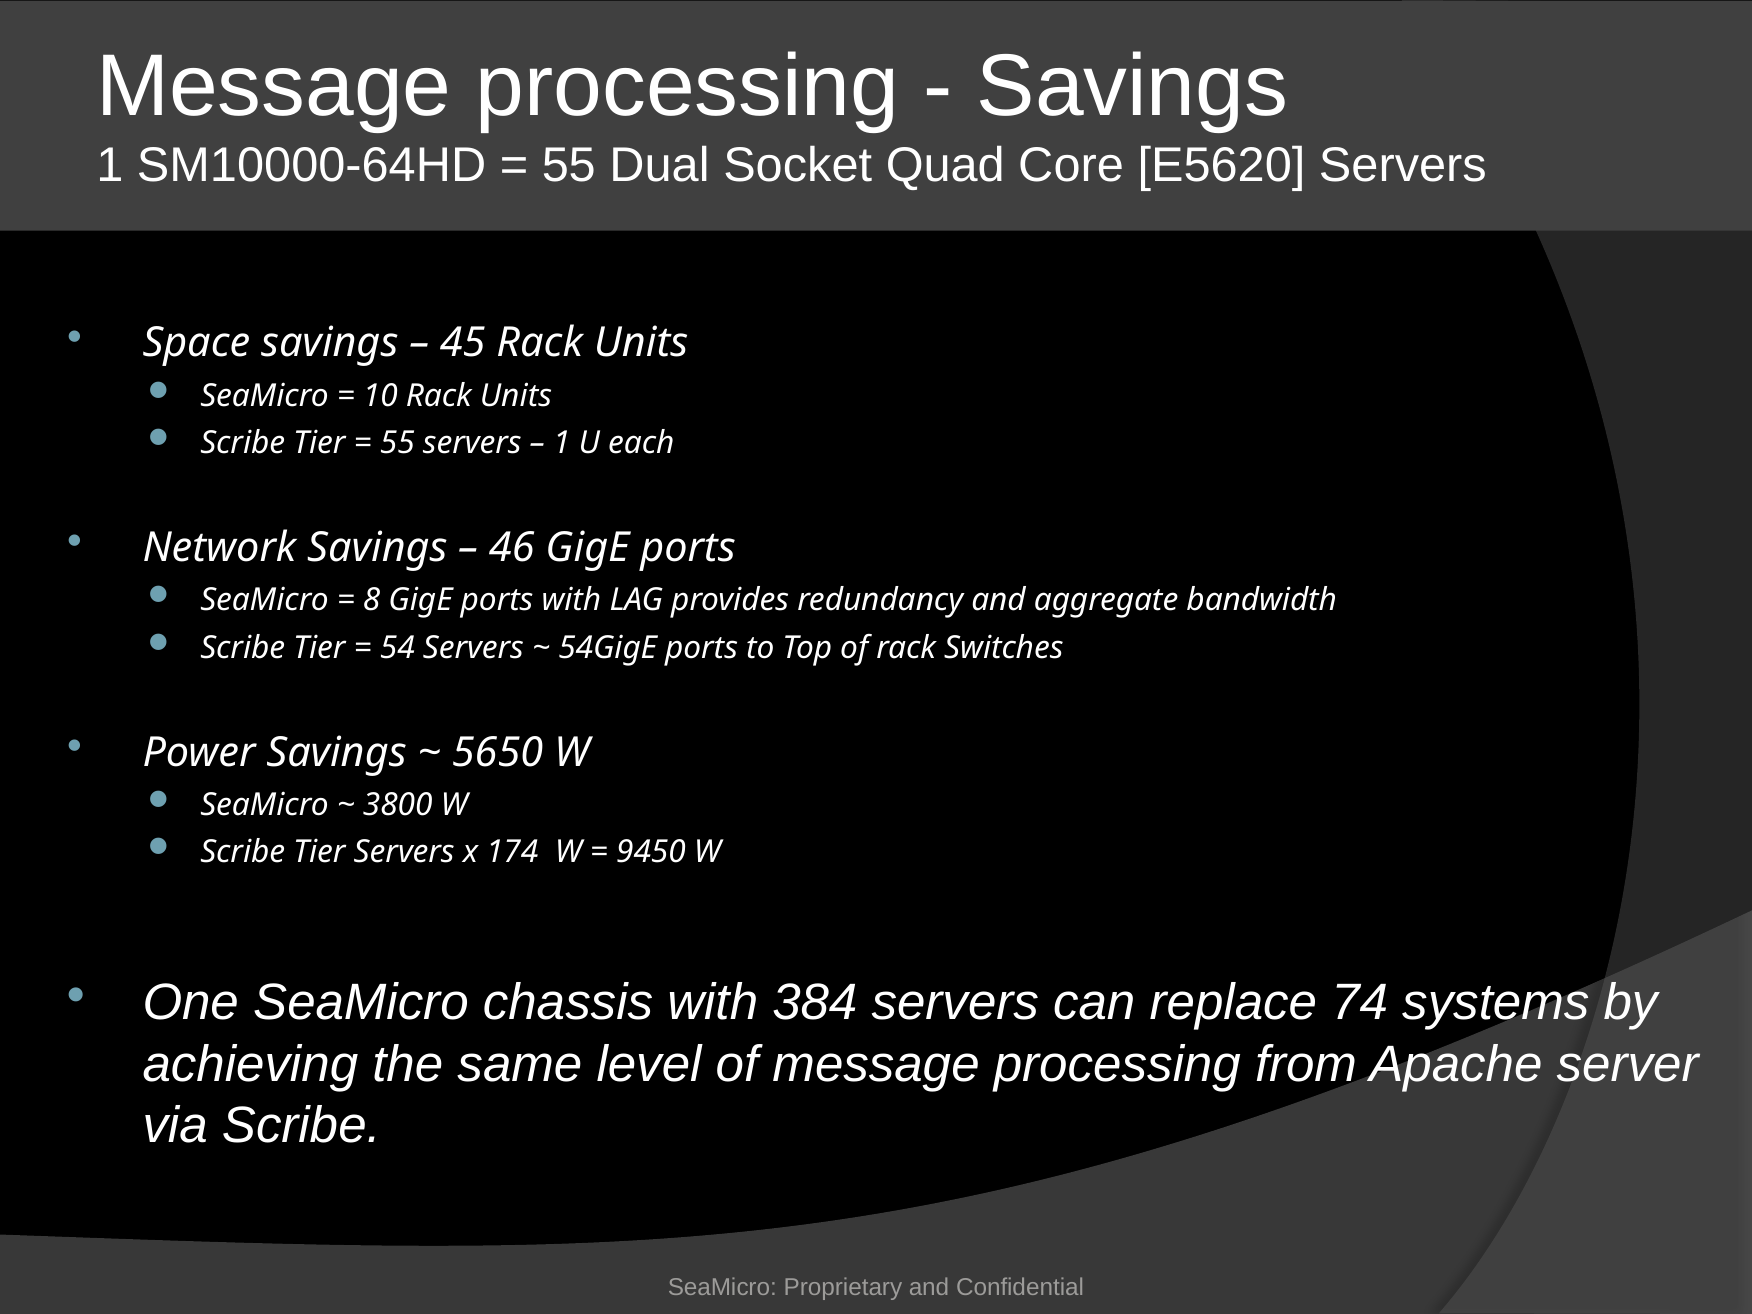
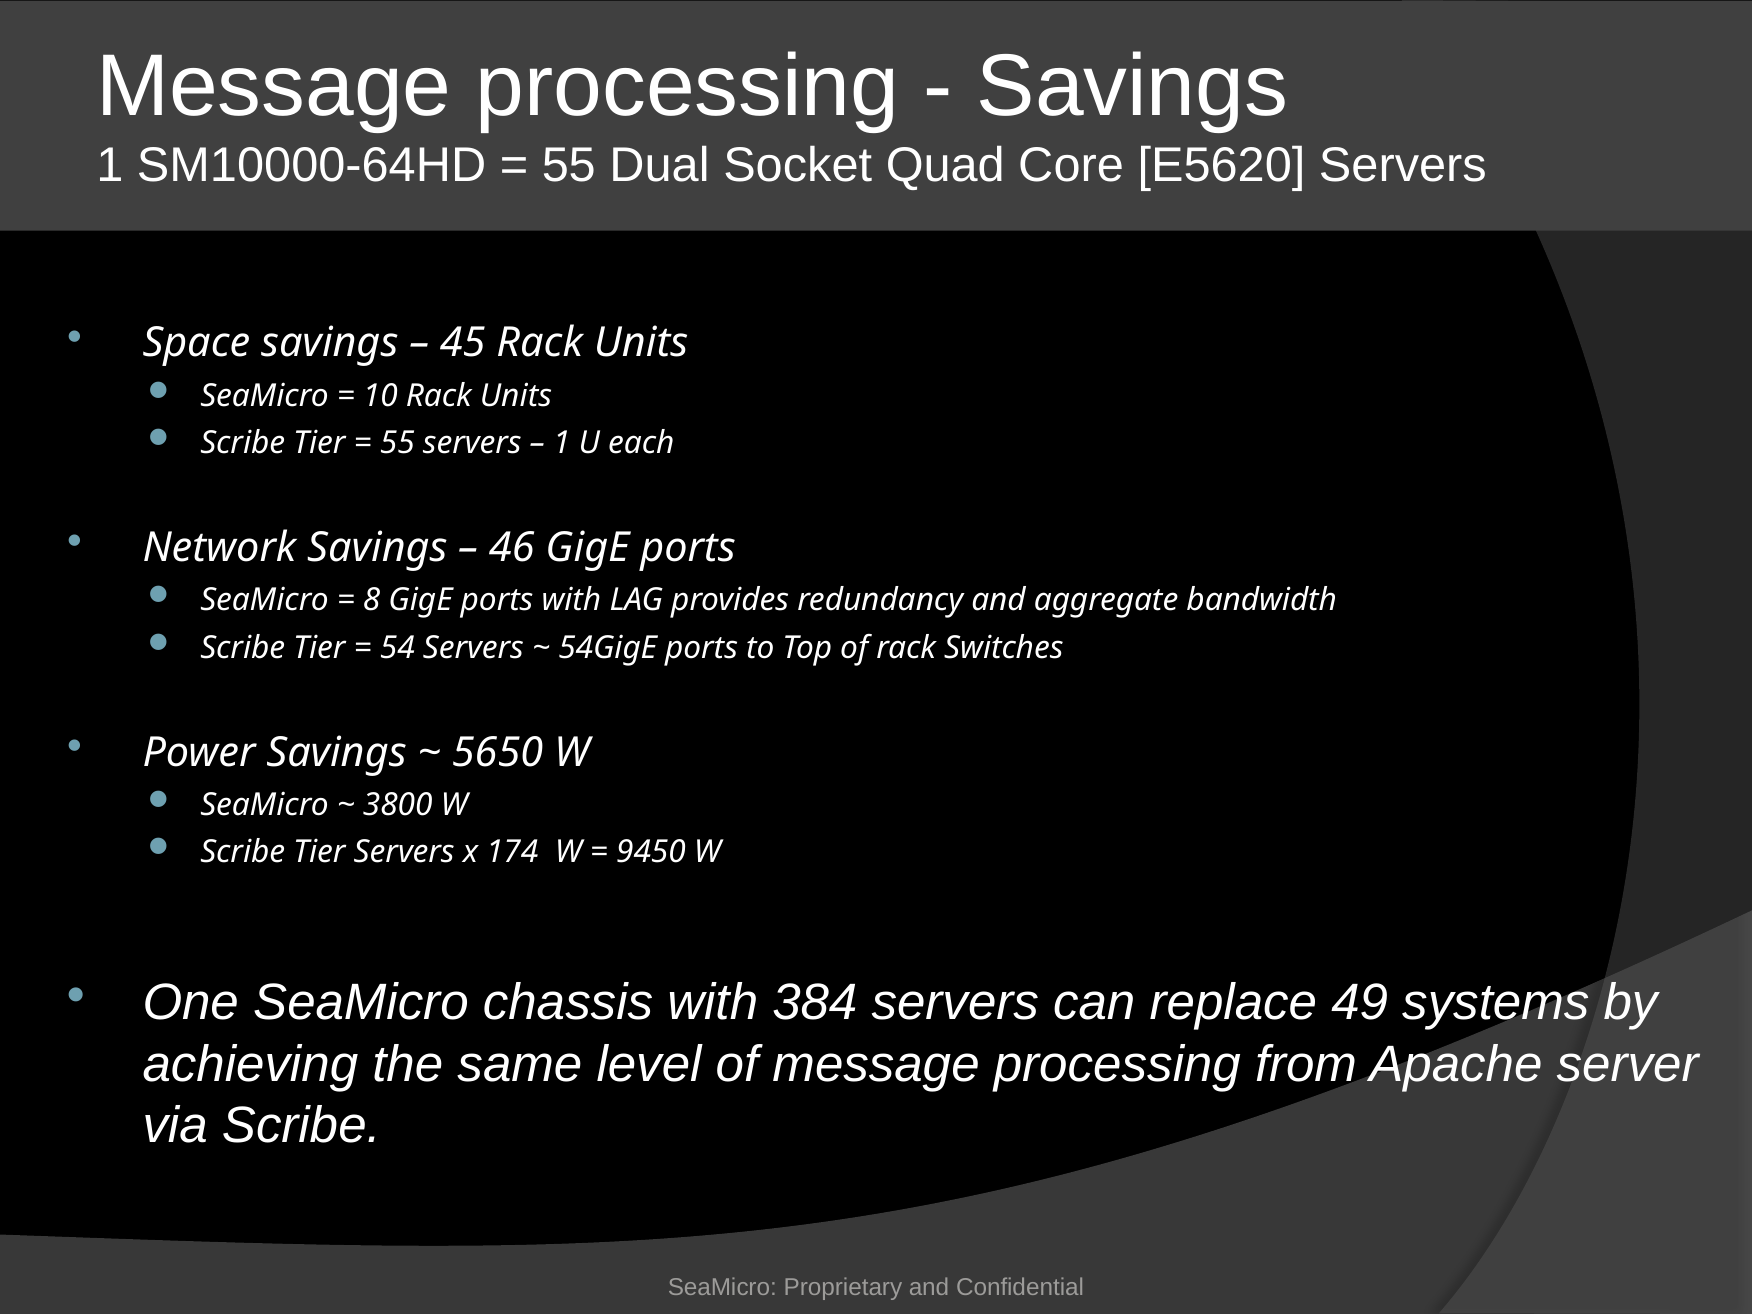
74: 74 -> 49 (1360, 1003)
